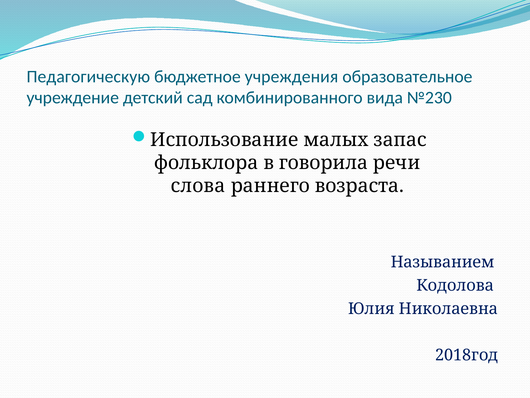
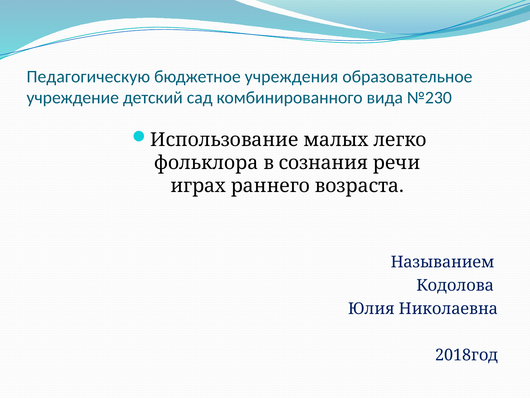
запас: запас -> легко (400, 140)
говорила: говорила -> сознания (323, 163)
слова: слова -> играх (198, 186)
